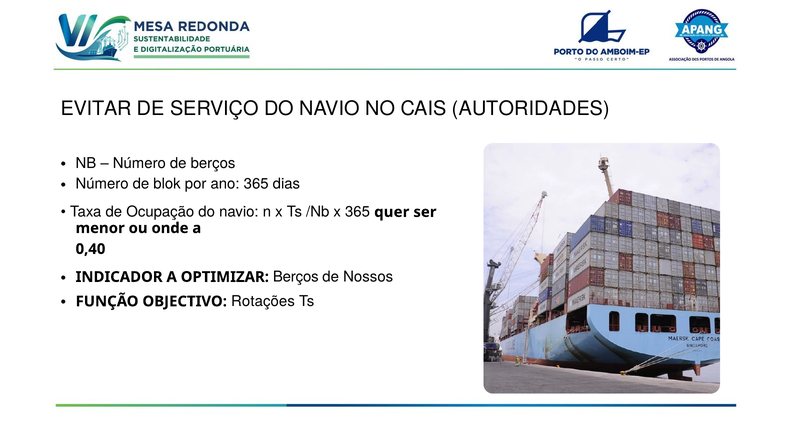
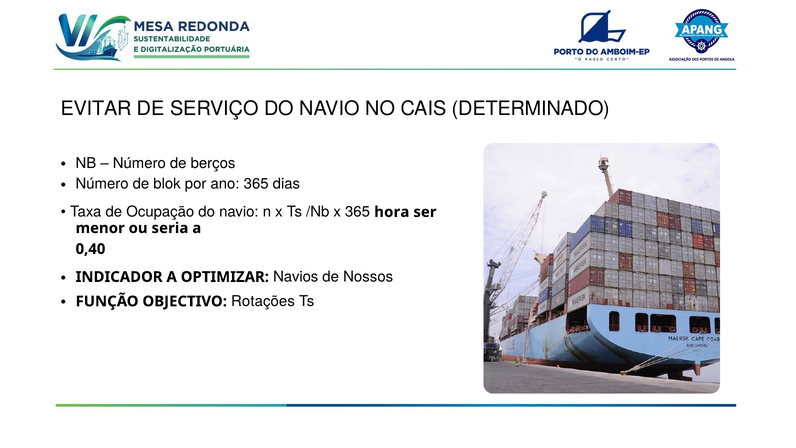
AUTORIDADES: AUTORIDADES -> DETERMINADO (531, 109)
quer: quer -> hora (392, 212)
onde: onde -> seria (170, 228)
OPTIMIZAR Berços: Berços -> Navios (296, 277)
